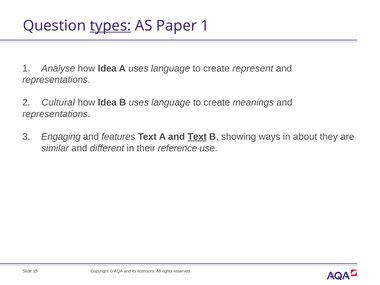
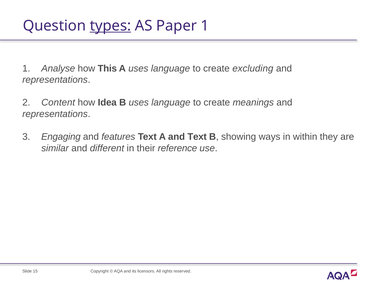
Analyse how Idea: Idea -> This (107, 68)
represent: represent -> excluding (253, 68)
Cultural: Cultural -> Content (58, 103)
Text underline: present -> none (197, 137)
about: about -> within (305, 137)
